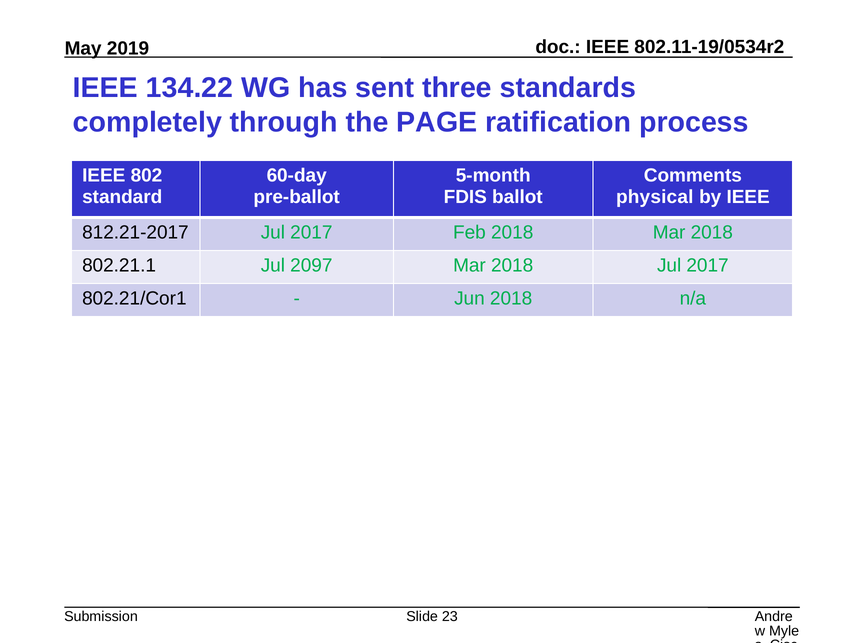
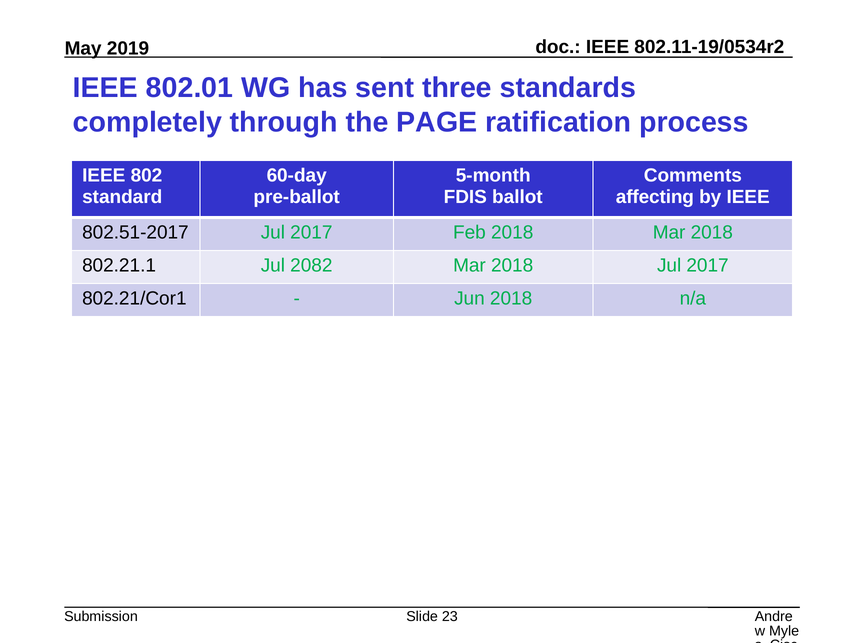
134.22: 134.22 -> 802.01 (190, 88)
physical: physical -> affecting (655, 197)
812.21-2017: 812.21-2017 -> 802.51-2017 (135, 233)
2097: 2097 -> 2082 (311, 266)
